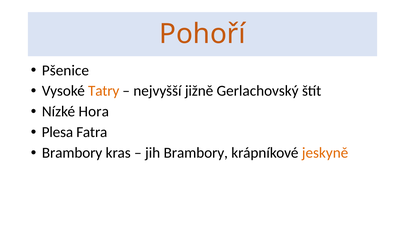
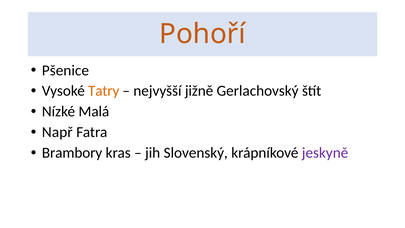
Hora: Hora -> Malá (94, 112)
Plesa: Plesa -> Např (57, 132)
jih Brambory: Brambory -> Slovenský (196, 153)
jeskyně colour: orange -> purple (325, 153)
